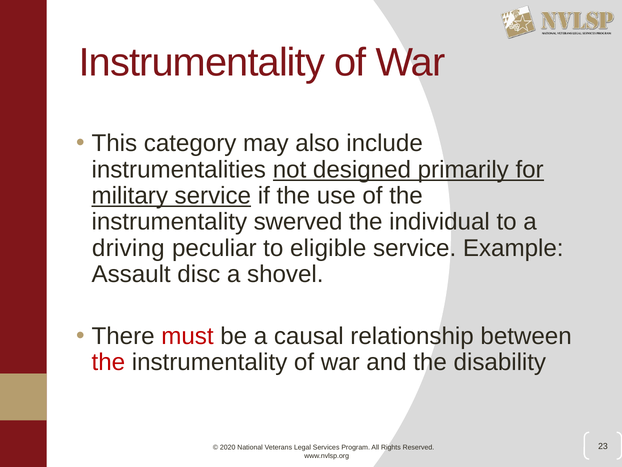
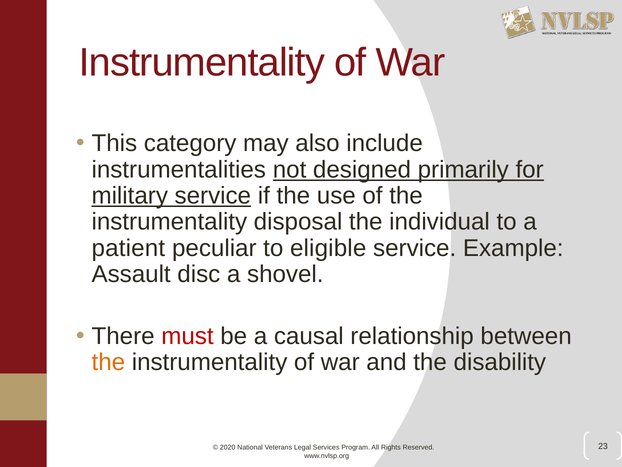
swerved: swerved -> disposal (298, 222)
driving: driving -> patient (128, 248)
the colour: red -> orange (108, 362)
